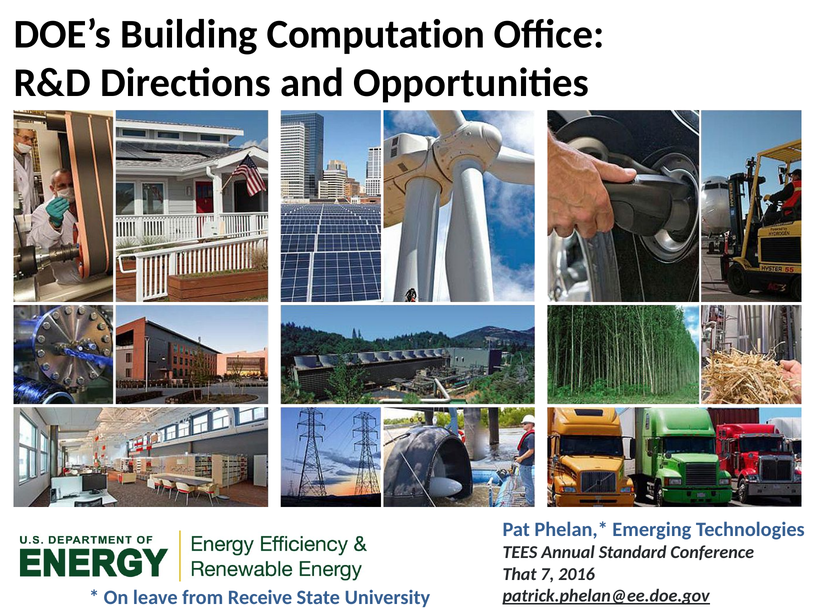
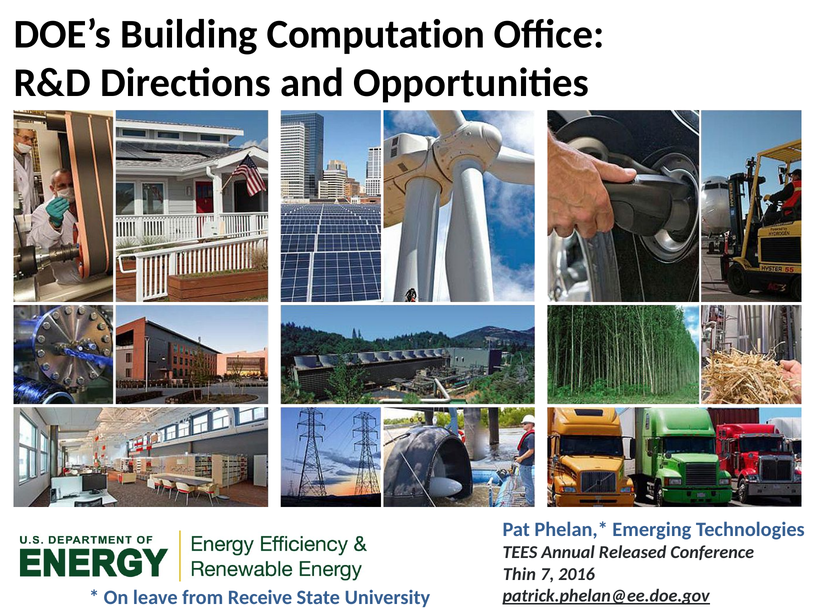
Standard: Standard -> Released (633, 553)
That: That -> Thin (519, 574)
